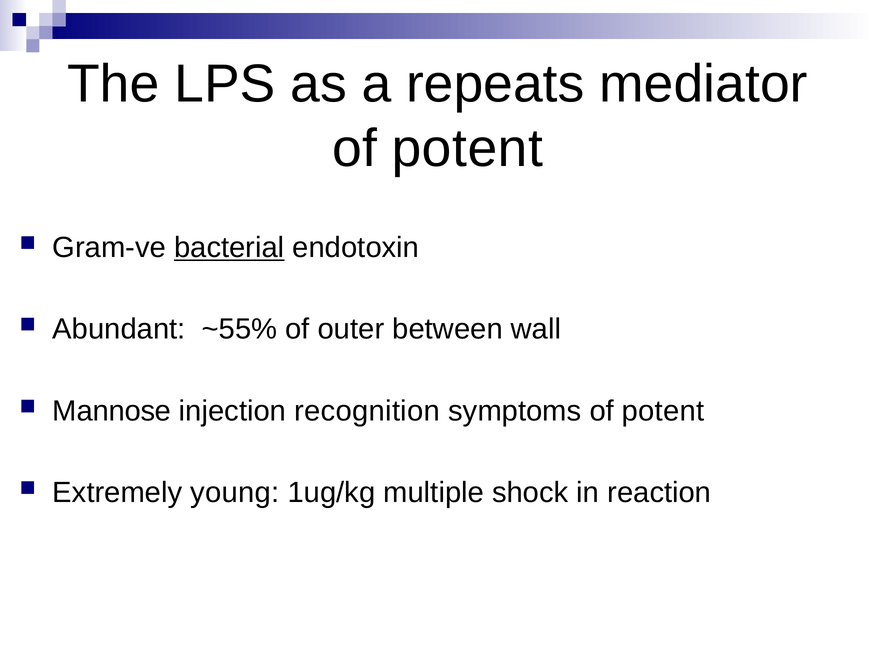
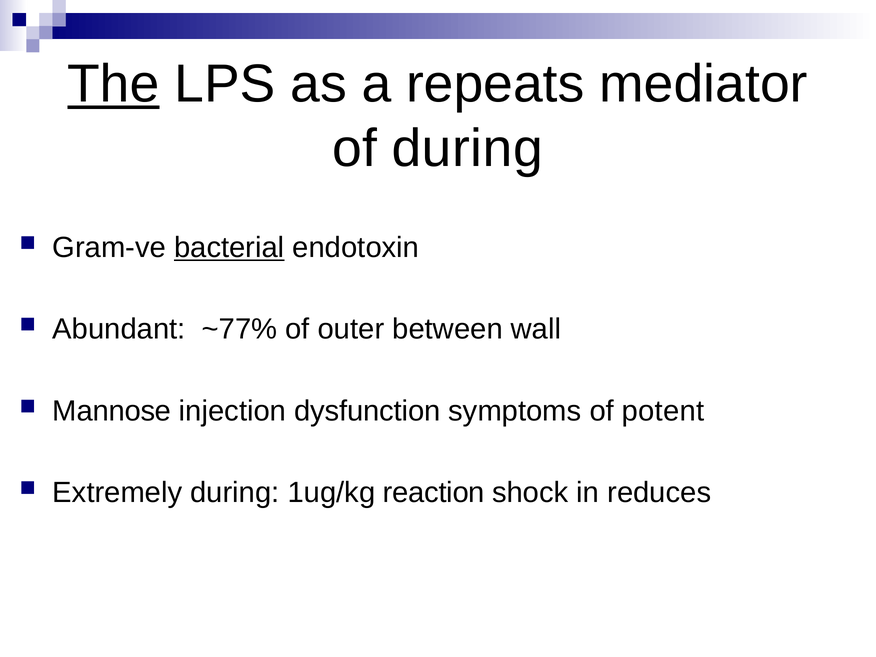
The underline: none -> present (113, 84)
potent: potent -> during (467, 149)
~55%: ~55% -> ~77% (240, 329)
recognition: recognition -> dysfunction (367, 411)
Extremely young: young -> during (235, 493)
multiple: multiple -> reaction (434, 493)
reaction: reaction -> reduces (659, 493)
